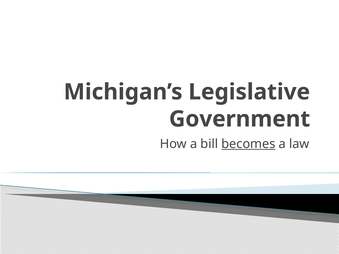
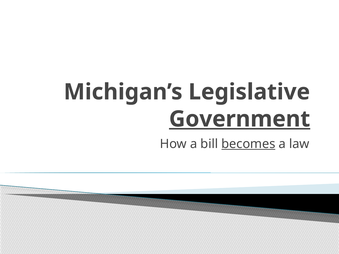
Government underline: none -> present (240, 119)
